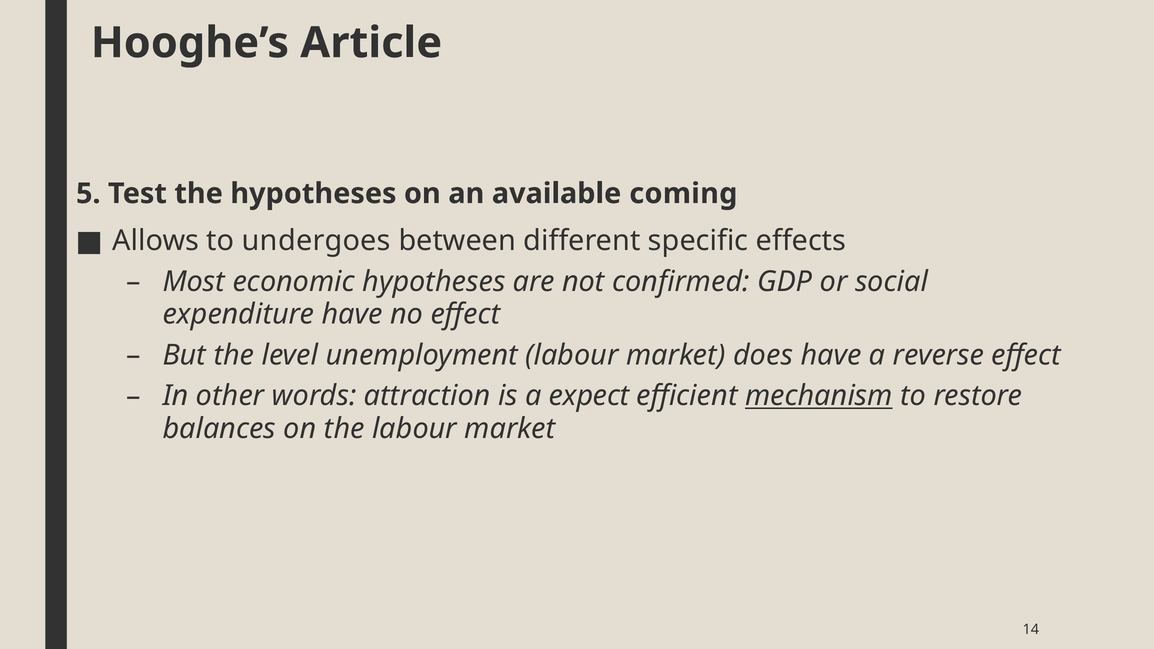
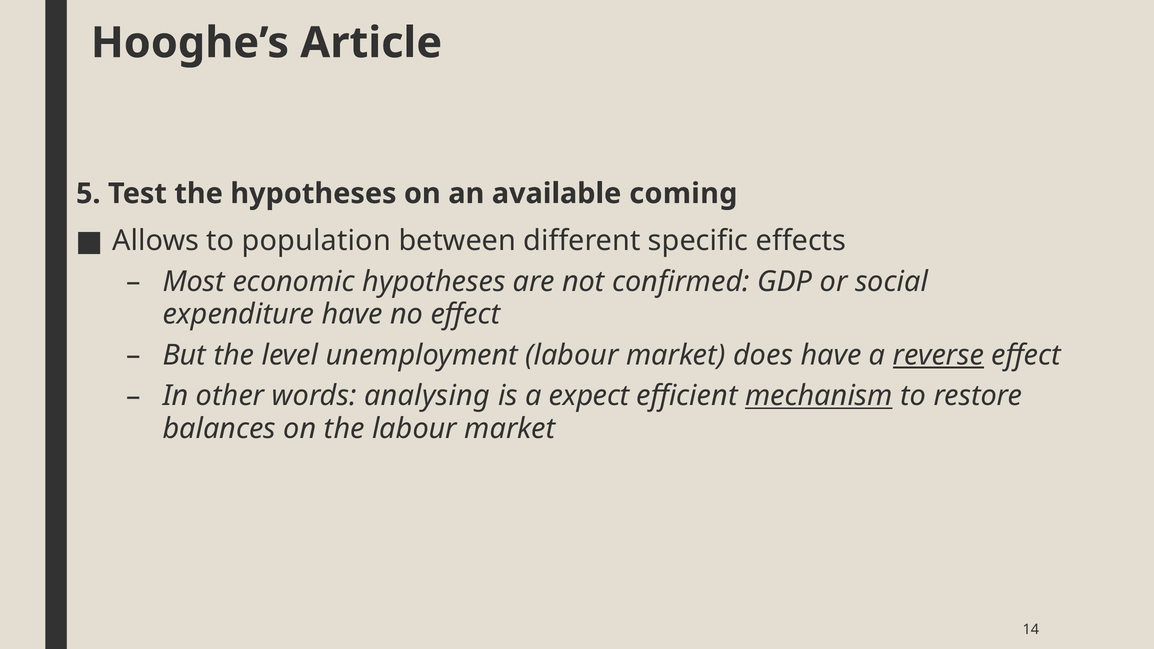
undergoes: undergoes -> population (316, 241)
reverse underline: none -> present (938, 355)
attraction: attraction -> analysing (427, 396)
